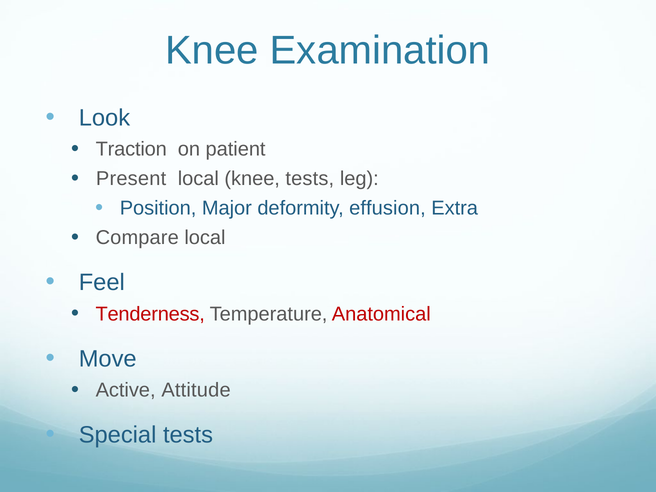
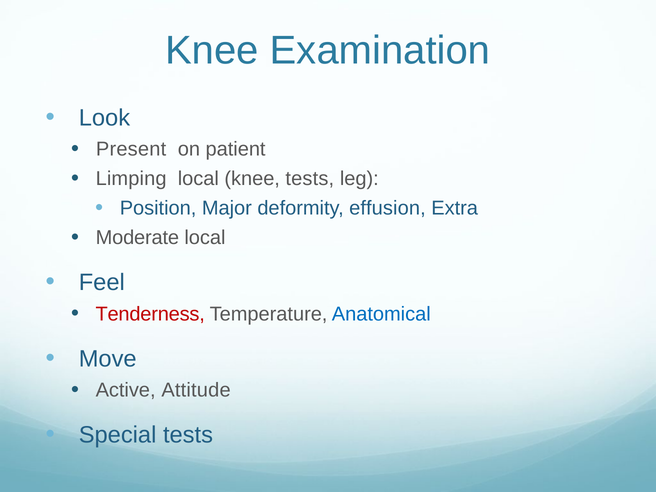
Traction: Traction -> Present (131, 149)
Present: Present -> Limping (131, 179)
Compare: Compare -> Moderate (137, 238)
Anatomical colour: red -> blue (381, 314)
